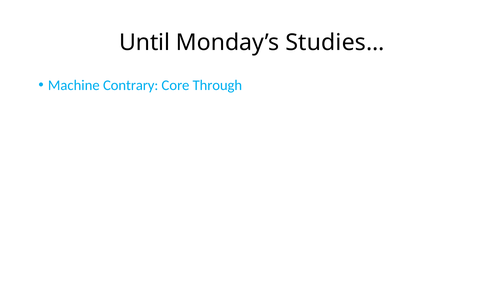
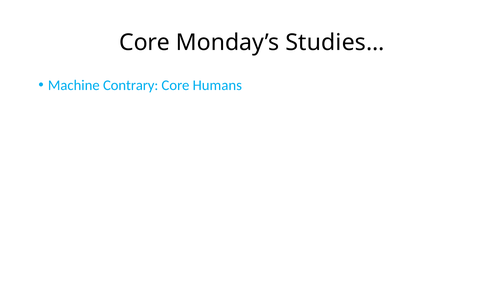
Until: Until -> Core (145, 42)
Through: Through -> Humans (217, 85)
